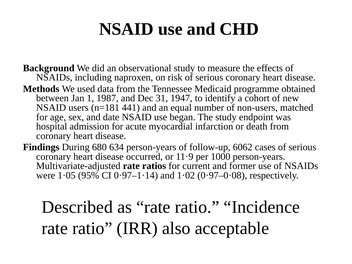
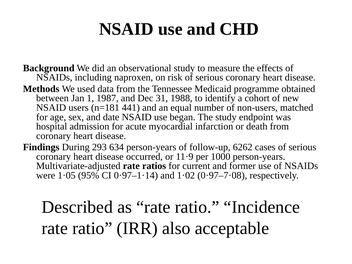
1947: 1947 -> 1988 (181, 98)
680: 680 -> 293 (99, 147)
6062: 6062 -> 6262 (243, 147)
0·97–0·08: 0·97–0·08 -> 0·97–7·08 (222, 175)
